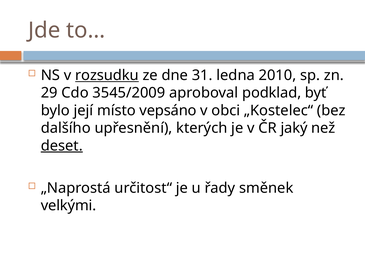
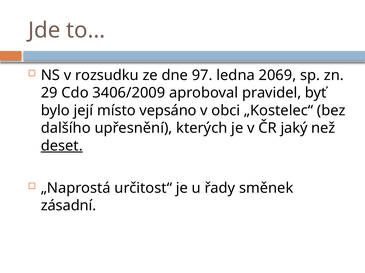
rozsudku underline: present -> none (107, 76)
31: 31 -> 97 (202, 76)
2010: 2010 -> 2069 (277, 76)
3545/2009: 3545/2009 -> 3406/2009 (129, 93)
podklad: podklad -> pravidel (272, 93)
velkými: velkými -> zásadní (69, 206)
